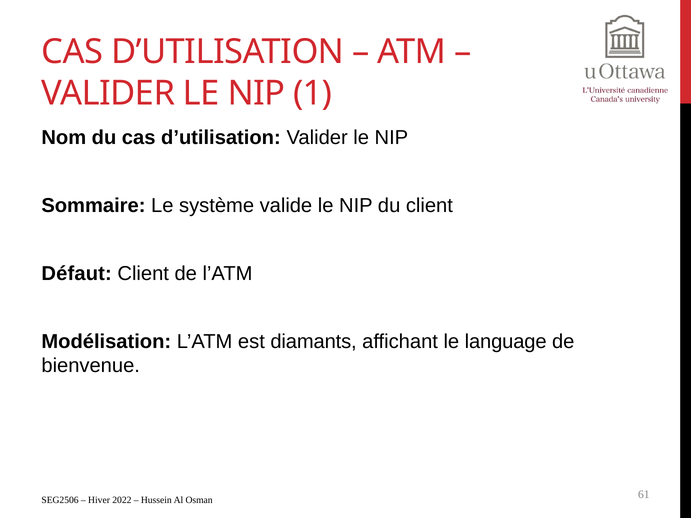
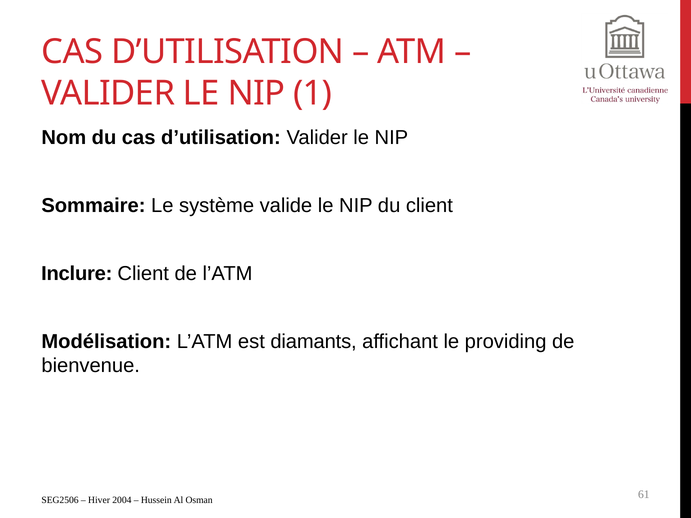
Défaut: Défaut -> Inclure (77, 274)
language: language -> providing (506, 342)
2022: 2022 -> 2004 (122, 501)
